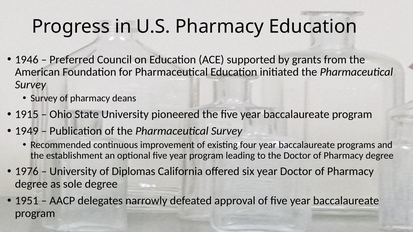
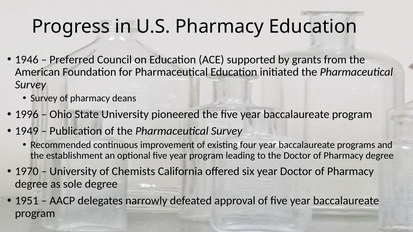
1915: 1915 -> 1996 (27, 114)
1976: 1976 -> 1970 (27, 172)
Diplomas: Diplomas -> Chemists (133, 172)
